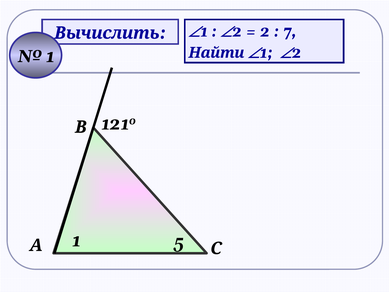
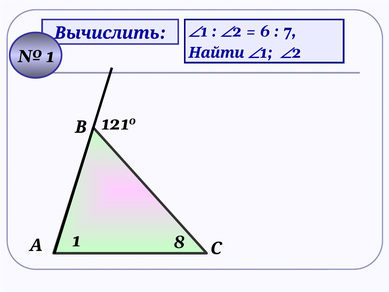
2: 2 -> 6 (265, 31)
5: 5 -> 8 (179, 242)
